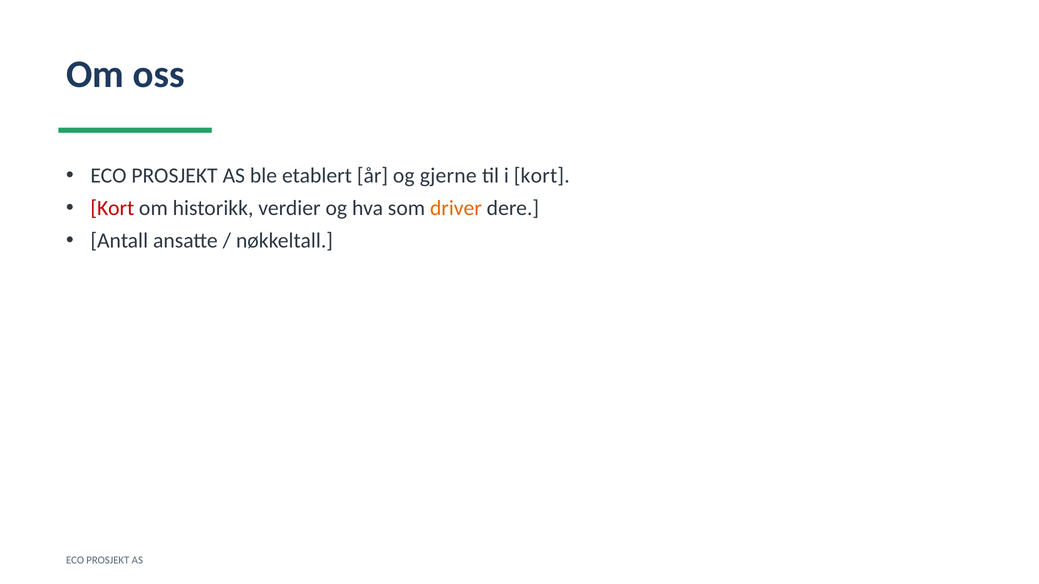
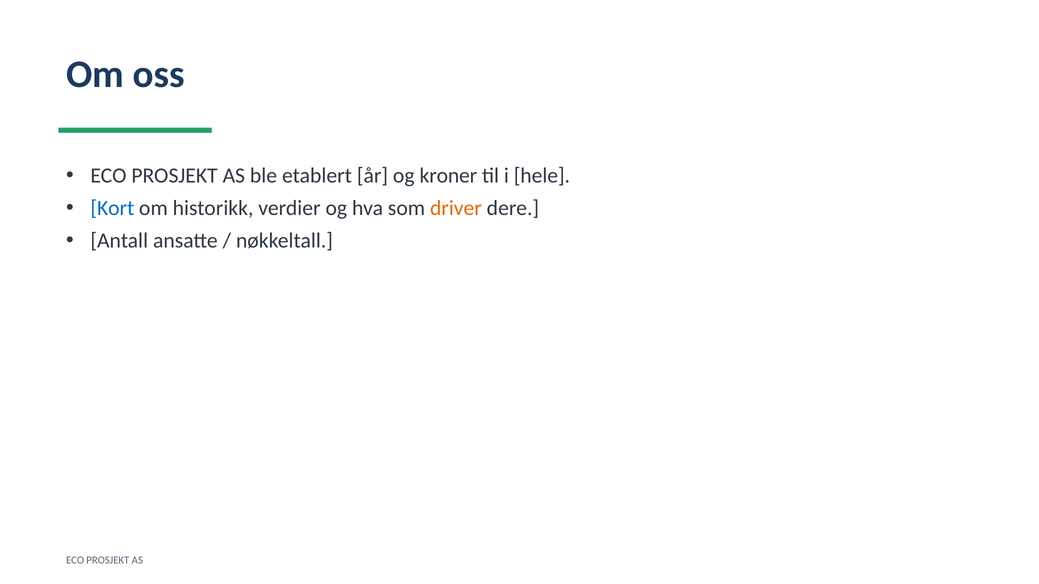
gjerne: gjerne -> kroner (448, 176)
i kort: kort -> hele (542, 176)
Kort colour: red -> blue (112, 208)
